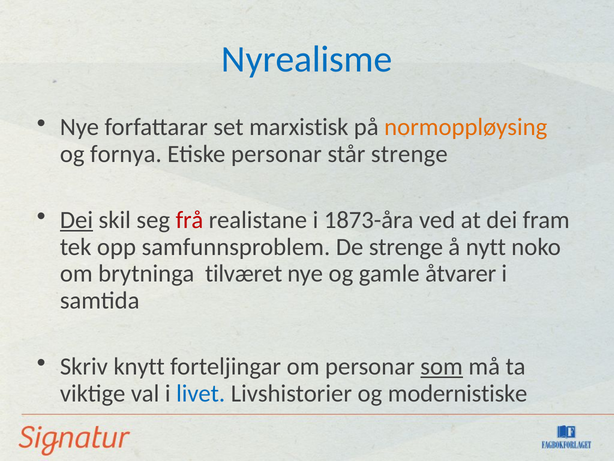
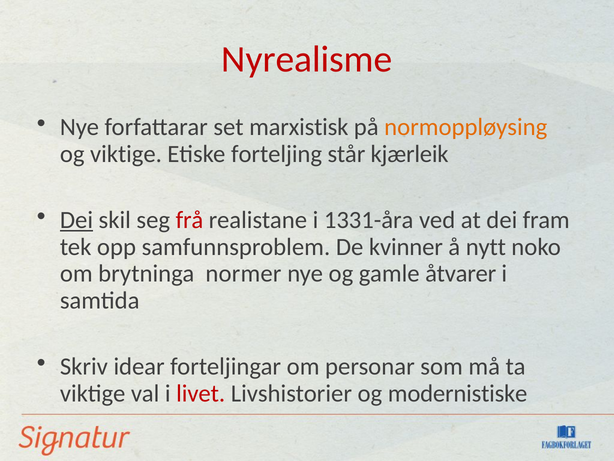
Nyrealisme colour: blue -> red (307, 59)
og fornya: fornya -> viktige (126, 154)
Etiske personar: personar -> forteljing (277, 154)
står strenge: strenge -> kjærleik (410, 154)
1873-åra: 1873-åra -> 1331-åra (369, 220)
De strenge: strenge -> kvinner (406, 247)
tilværet: tilværet -> normer (243, 273)
knytt: knytt -> idear (139, 366)
som underline: present -> none (442, 366)
livet colour: blue -> red (201, 393)
